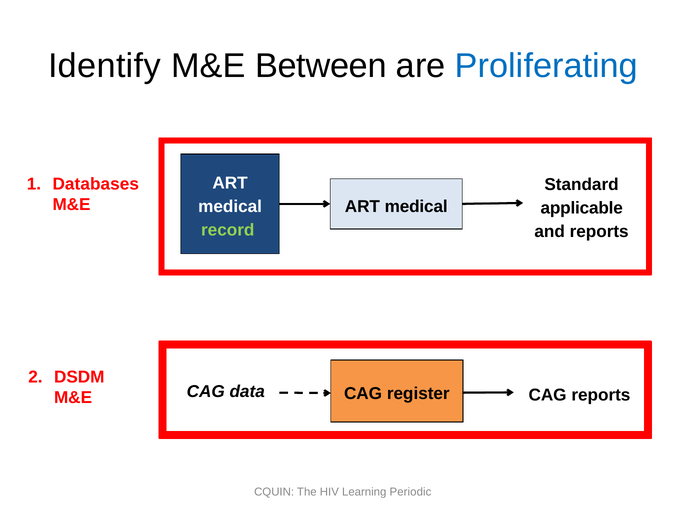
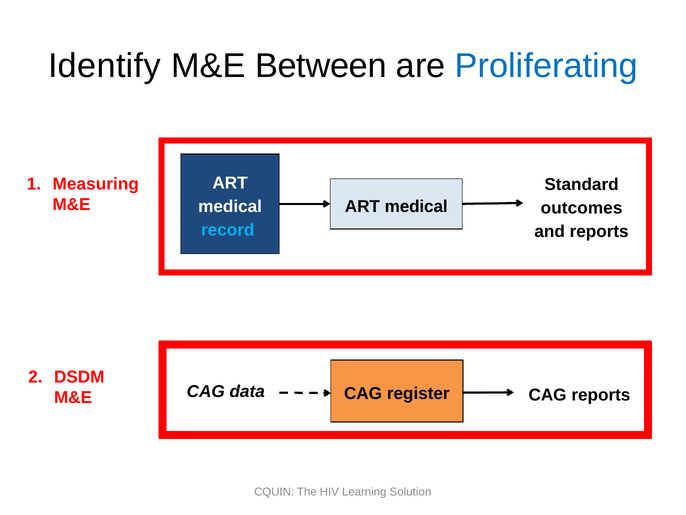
Databases: Databases -> Measuring (96, 184)
applicable: applicable -> outcomes (582, 208)
record colour: light green -> light blue (228, 230)
Periodic: Periodic -> Solution (410, 491)
